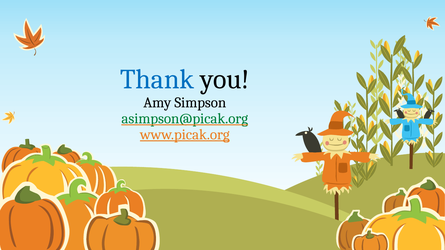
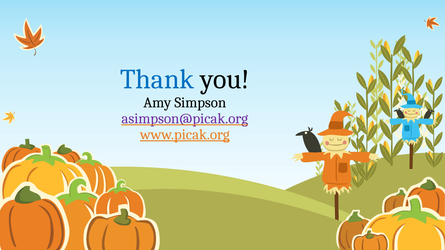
asimpson@picak.org colour: green -> purple (185, 119)
